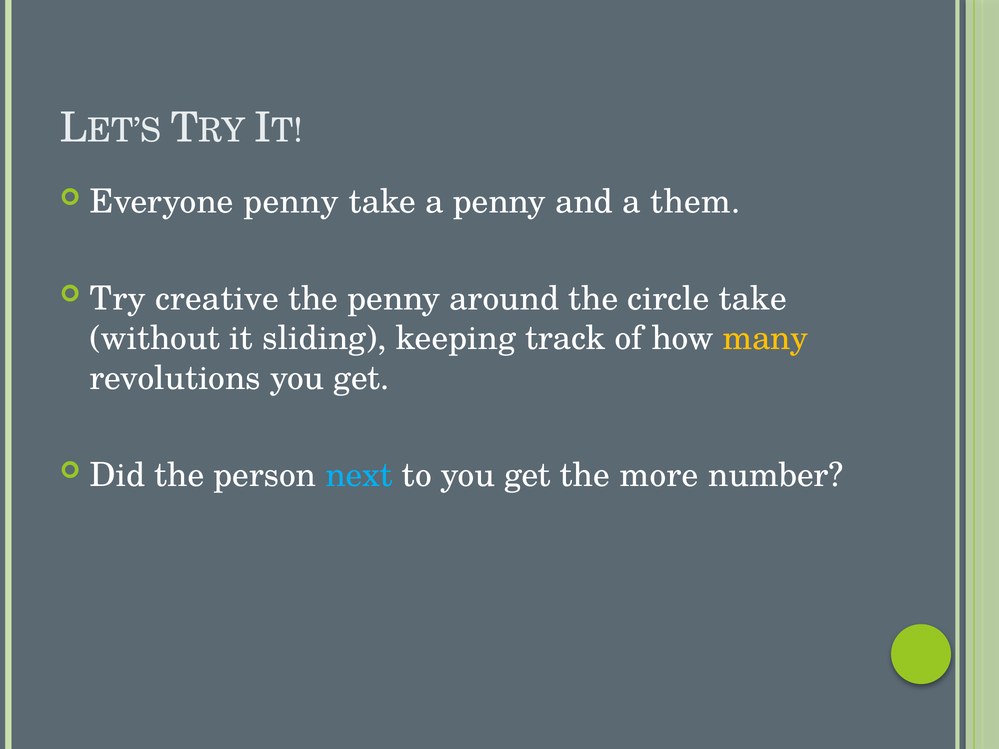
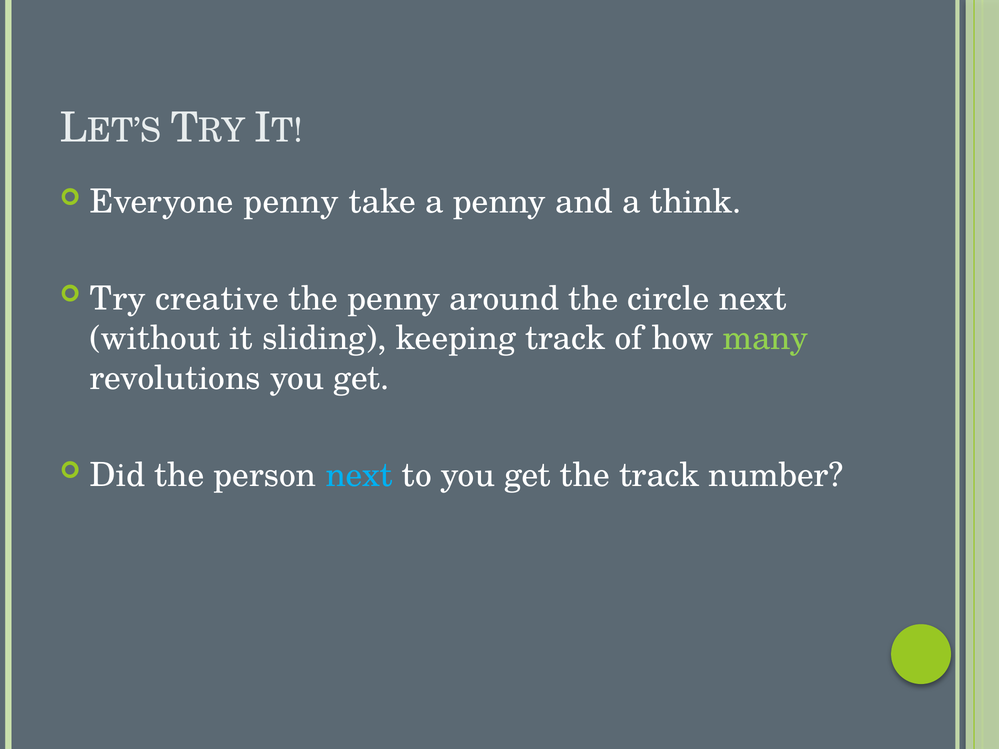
them: them -> think (696, 202)
circle take: take -> next (753, 299)
many colour: yellow -> light green (765, 339)
the more: more -> track (659, 475)
